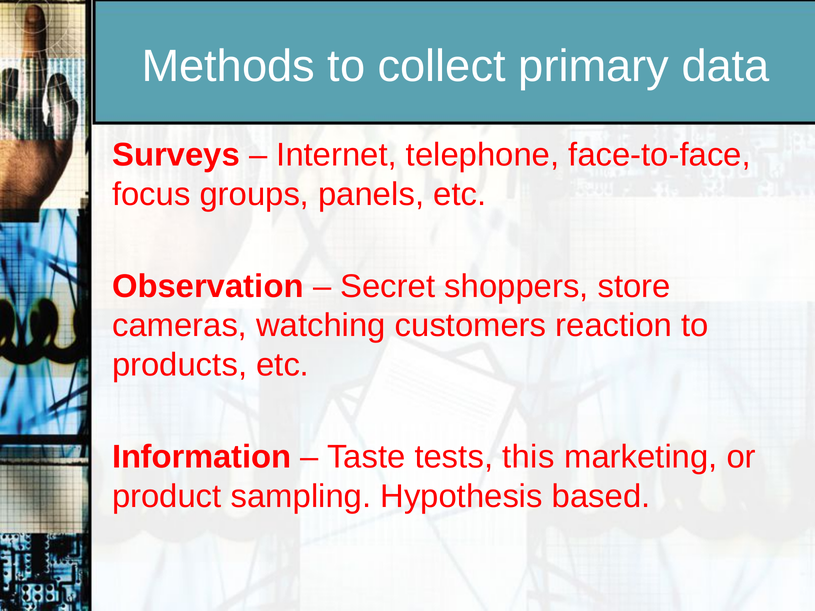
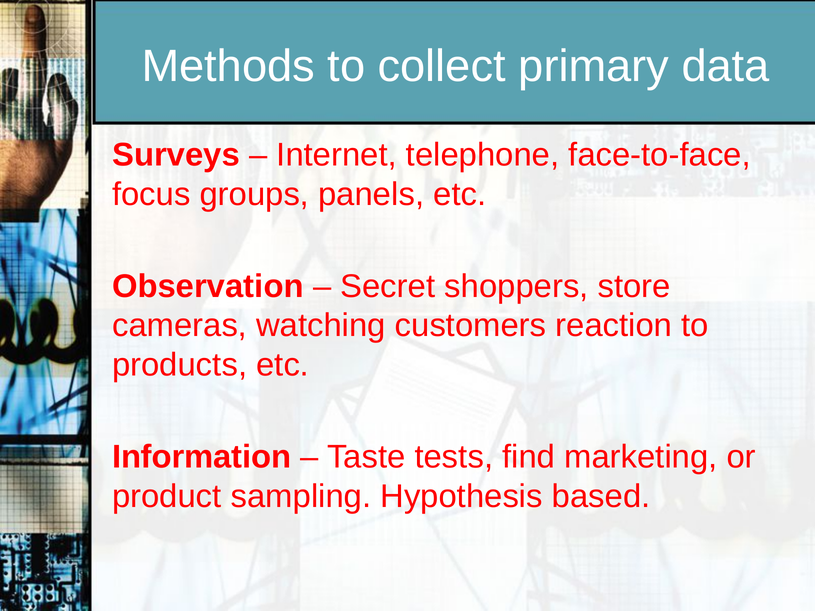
this: this -> find (529, 457)
